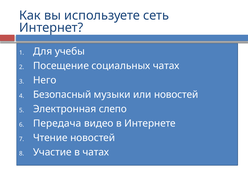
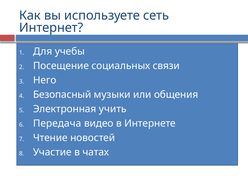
социальных чатах: чатах -> связи (166, 66)
или новостей: новостей -> общения (176, 95)
слепо: слепо -> учить (113, 109)
